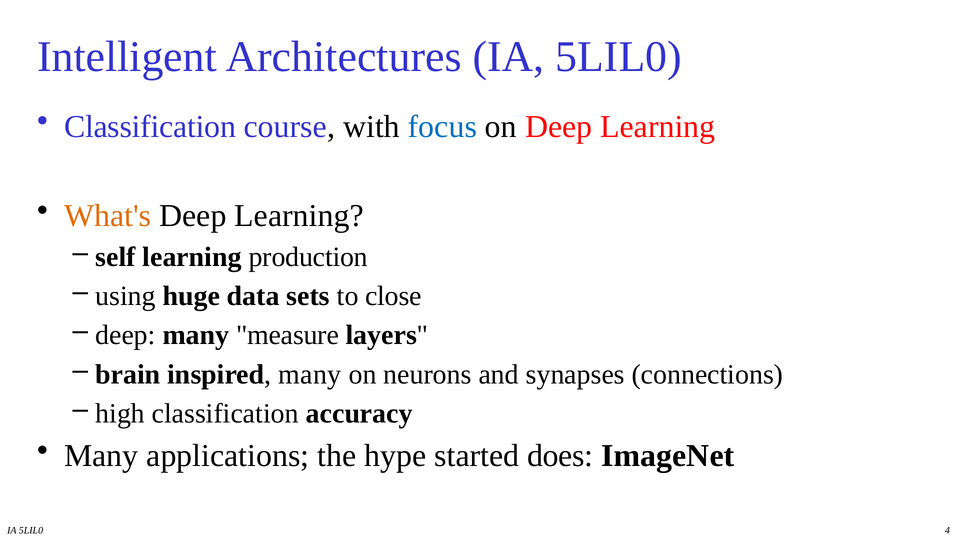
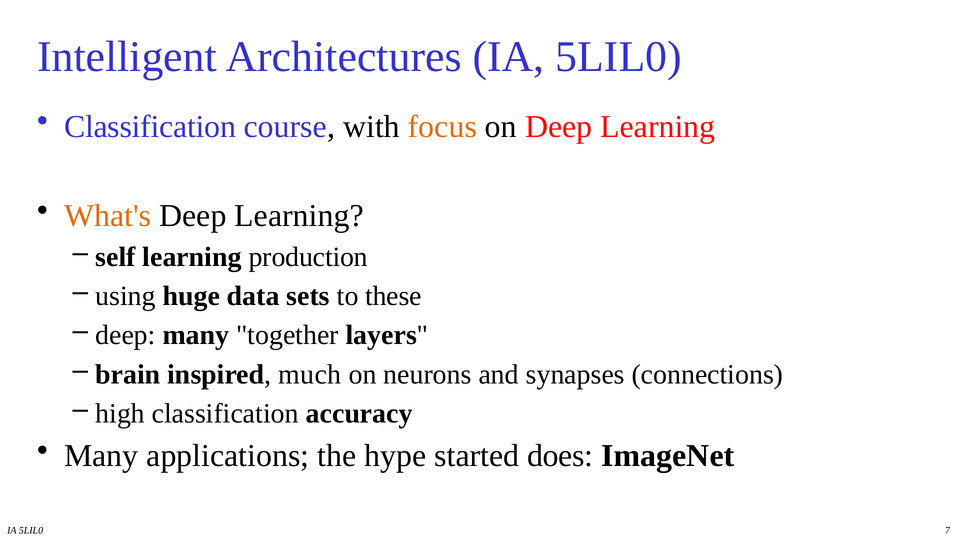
focus colour: blue -> orange (442, 127)
close: close -> these (393, 296)
measure: measure -> together (287, 335)
inspired many: many -> much (310, 375)
4: 4 -> 7 (947, 531)
